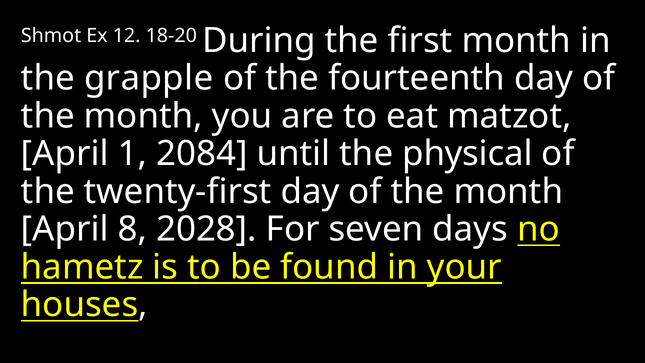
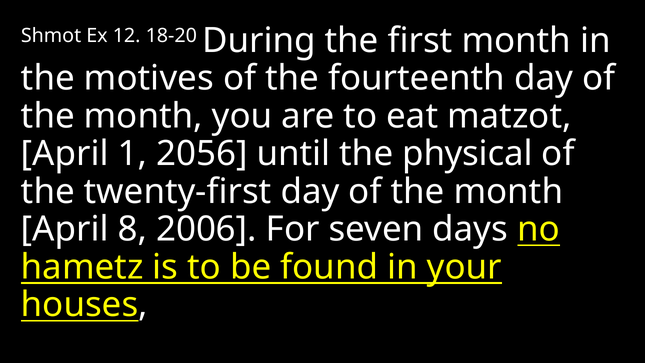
grapple: grapple -> motives (149, 78)
2084: 2084 -> 2056 (202, 154)
2028: 2028 -> 2006 (206, 229)
